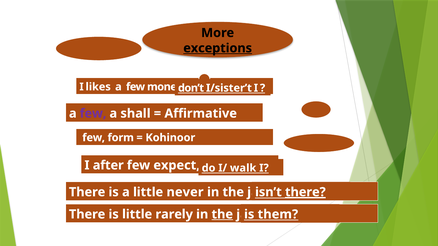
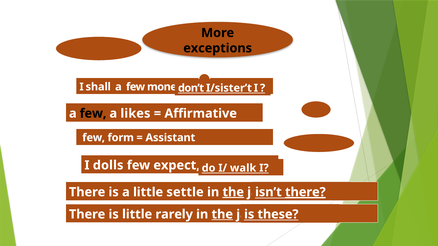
exceptions underline: present -> none (218, 48)
likes: likes -> shall (98, 87)
few colour: purple -> black (93, 114)
shall: shall -> likes (135, 114)
Kohinoor: Kohinoor -> Assistant (170, 138)
after: after -> dolls (108, 165)
never: never -> settle (185, 192)
the underline: none -> present (233, 192)
them: them -> these (278, 215)
